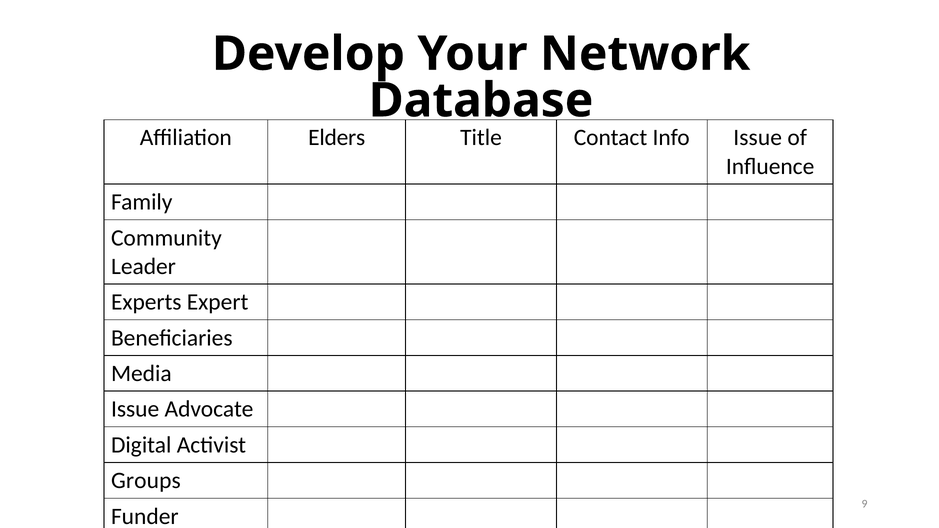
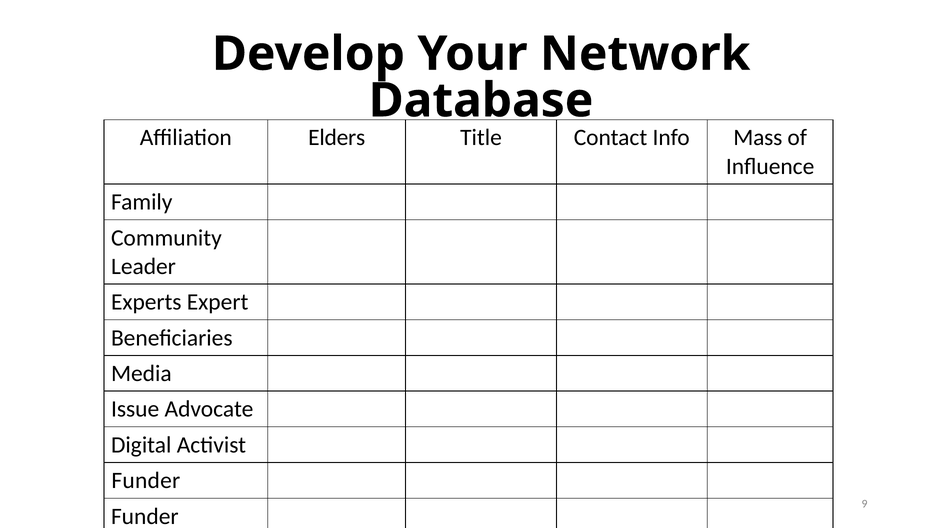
Info Issue: Issue -> Mass (758, 138)
Groups: Groups -> Funder (146, 481)
